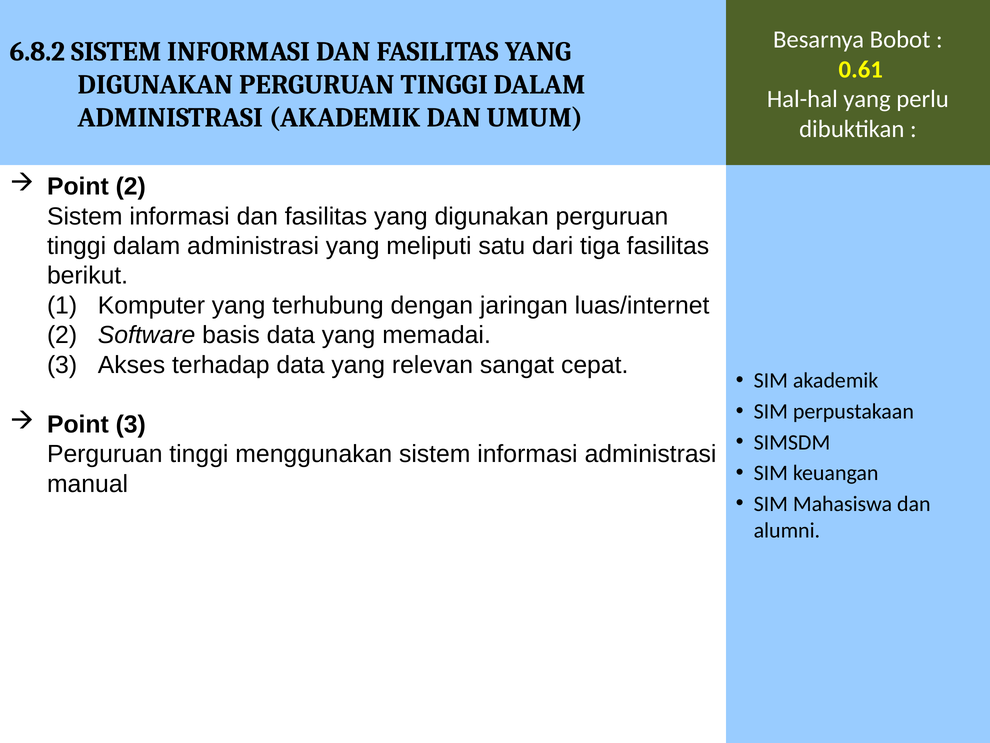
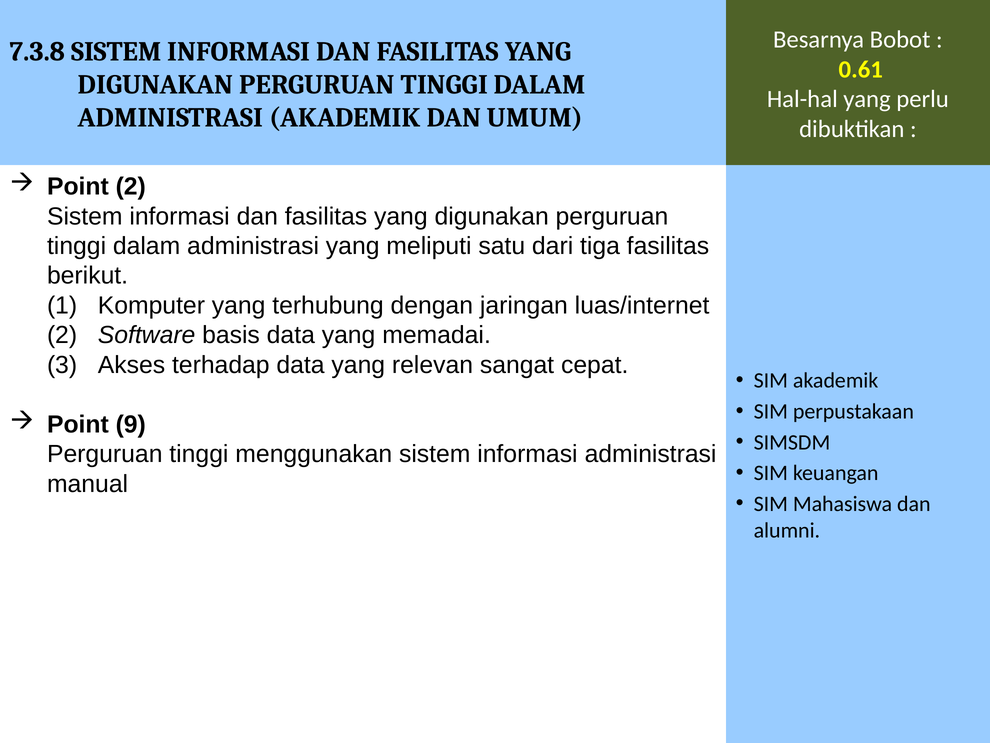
6.8.2: 6.8.2 -> 7.3.8 (37, 51)
Point 3: 3 -> 9 (131, 424)
